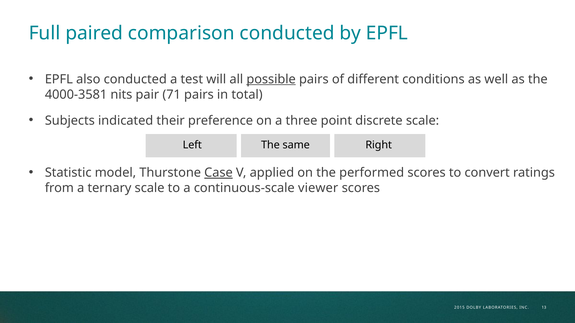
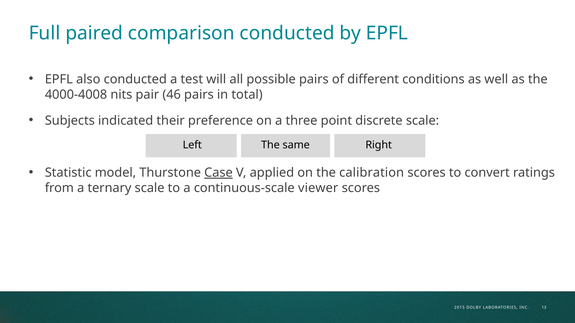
possible underline: present -> none (271, 79)
4000-3581: 4000-3581 -> 4000-4008 (76, 95)
71: 71 -> 46 (172, 95)
performed: performed -> calibration (372, 173)
